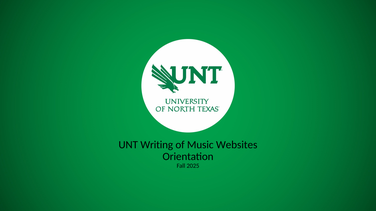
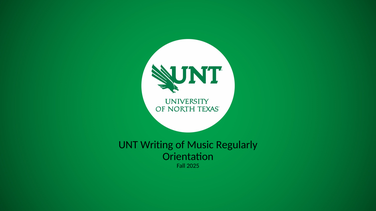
Websites: Websites -> Regularly (237, 145)
